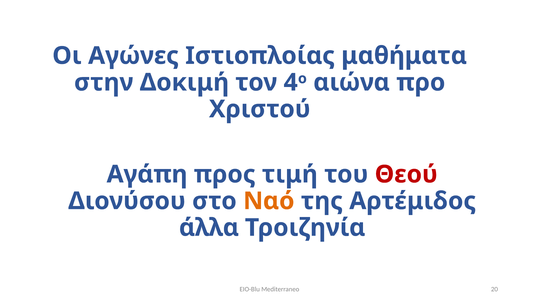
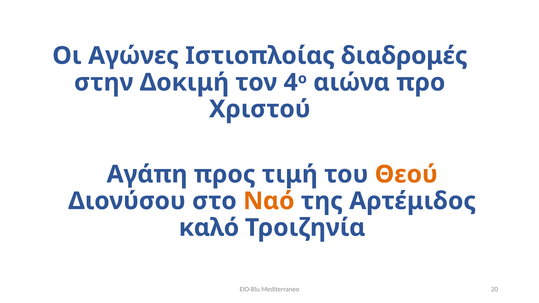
μαθήματα: μαθήματα -> διαδρομές (404, 56)
Θεού colour: red -> orange (406, 174)
άλλα: άλλα -> καλό (209, 228)
